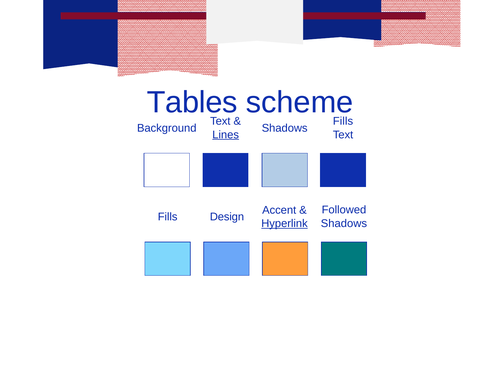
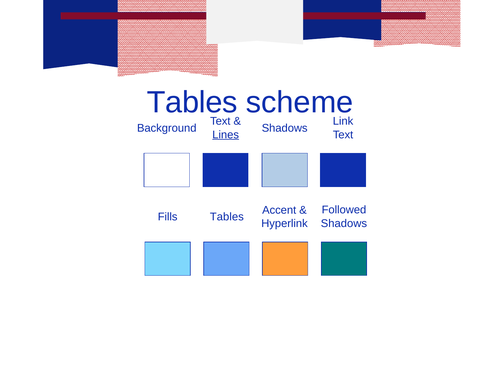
Fills: Fills -> Link (343, 121)
Fills Design: Design -> Tables (227, 217)
Hyperlink underline: present -> none (284, 224)
